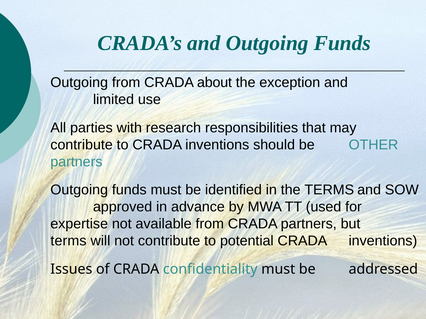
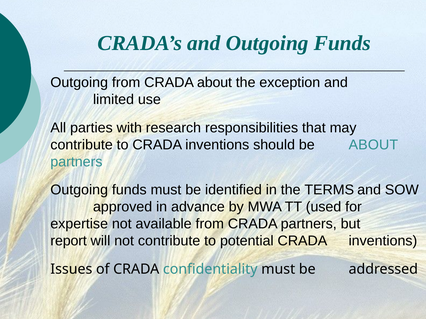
be OTHER: OTHER -> ABOUT (373, 145)
terms: terms -> report (69, 241)
